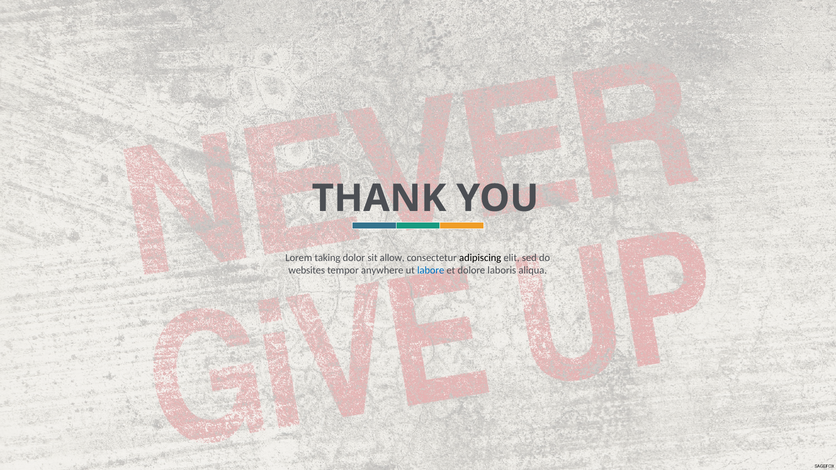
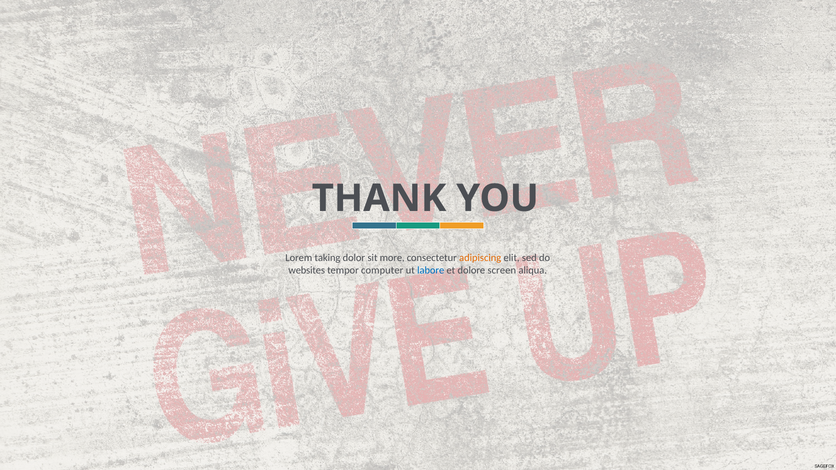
allow: allow -> more (392, 258)
adipiscing colour: black -> orange (480, 258)
anywhere: anywhere -> computer (382, 271)
laboris: laboris -> screen (502, 271)
